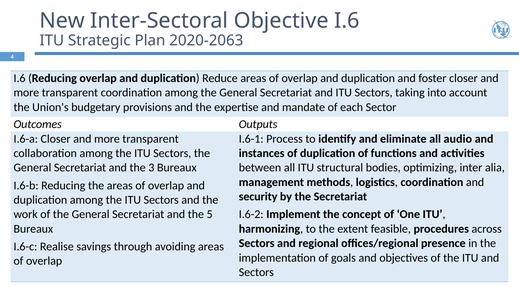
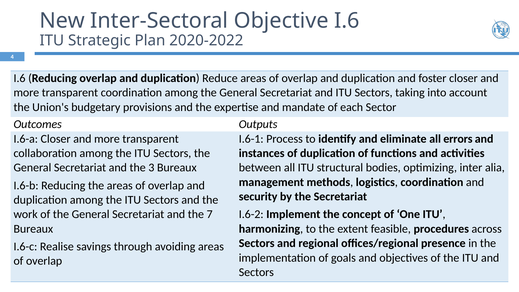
2020-2063: 2020-2063 -> 2020-2022 (206, 41)
audio: audio -> errors (458, 139)
5: 5 -> 7 (210, 214)
